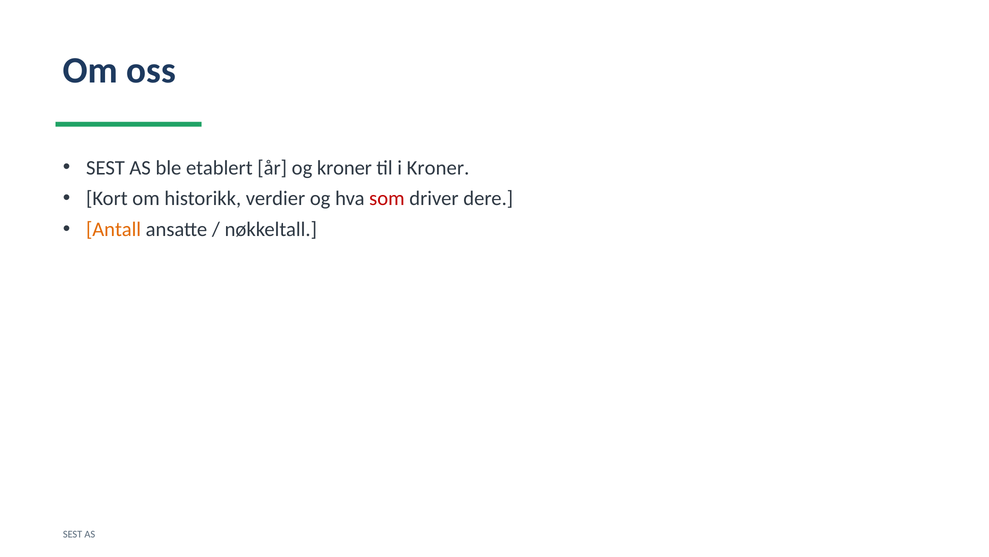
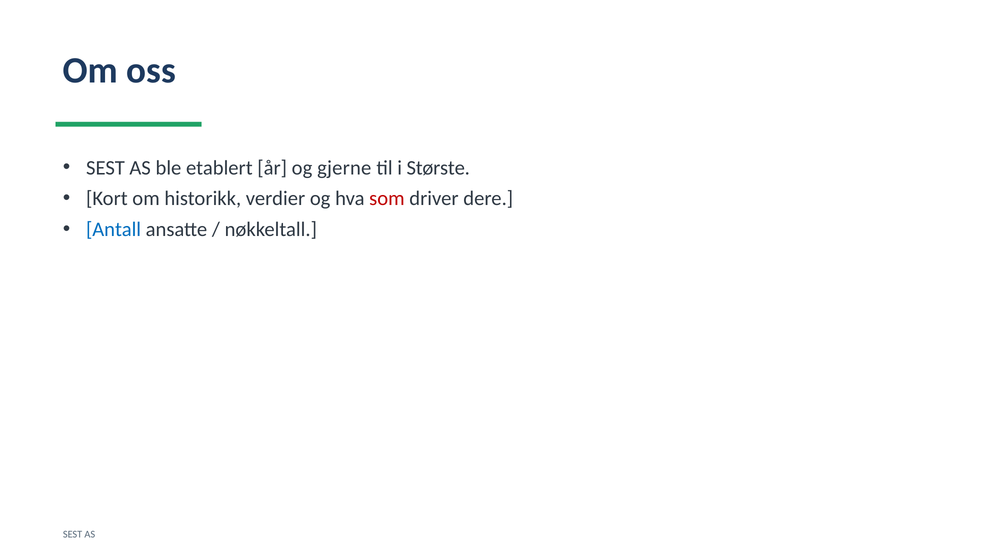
og kroner: kroner -> gjerne (344, 168)
i Kroner: Kroner -> Største (438, 168)
Antall colour: orange -> blue (114, 229)
